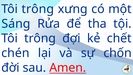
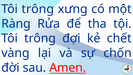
Sáng: Sáng -> Ràng (16, 24)
chén: chén -> vàng (15, 53)
